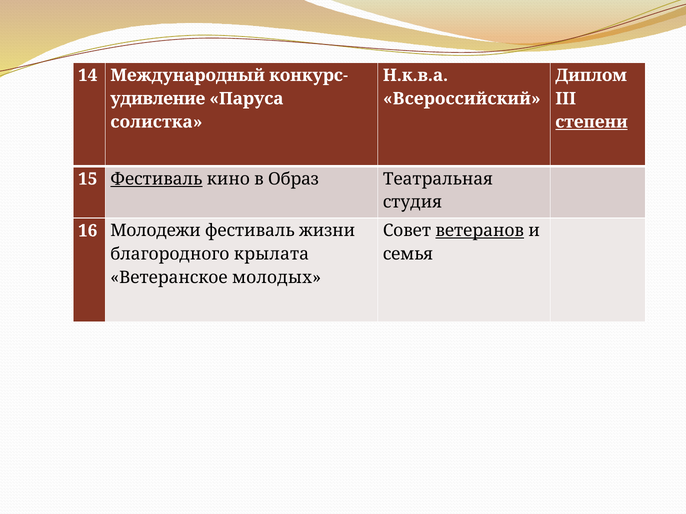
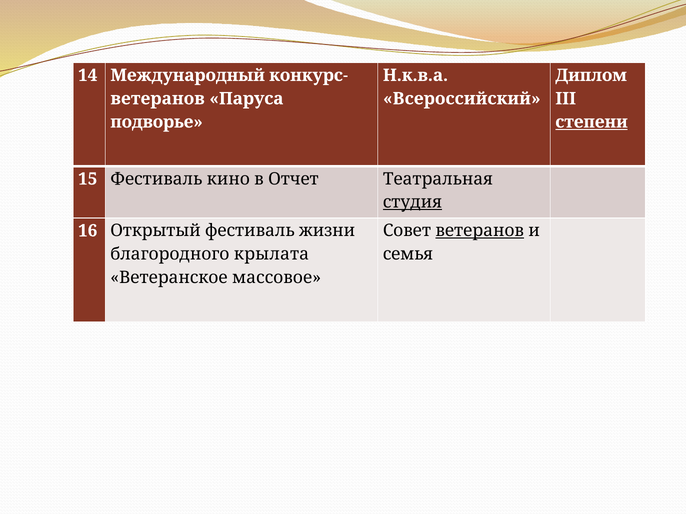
удивление: удивление -> ветеранов (158, 99)
солистка: солистка -> подворье (157, 122)
Фестиваль underline: present -> none (156, 179)
Образ: Образ -> Отчет (293, 179)
студия underline: none -> present (412, 202)
Молодежи: Молодежи -> Открытый (156, 231)
молодых: молодых -> массовое (277, 278)
